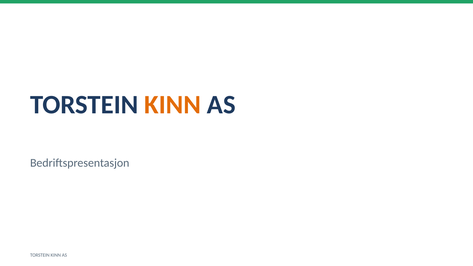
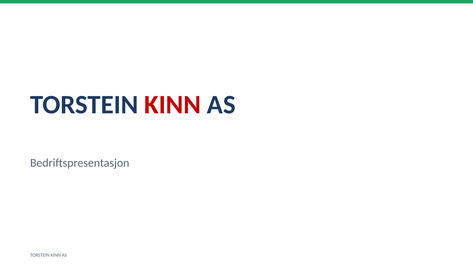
KINN colour: orange -> red (173, 105)
